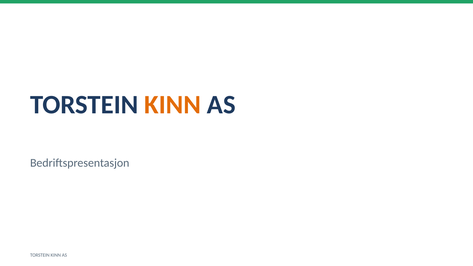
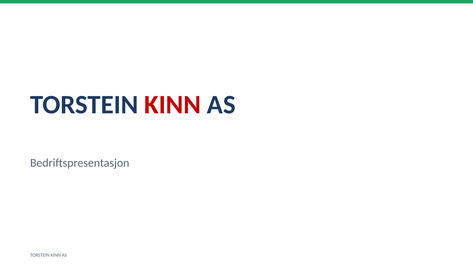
KINN colour: orange -> red (173, 105)
